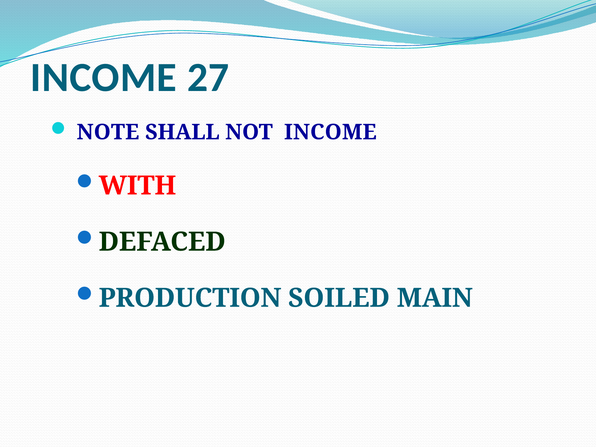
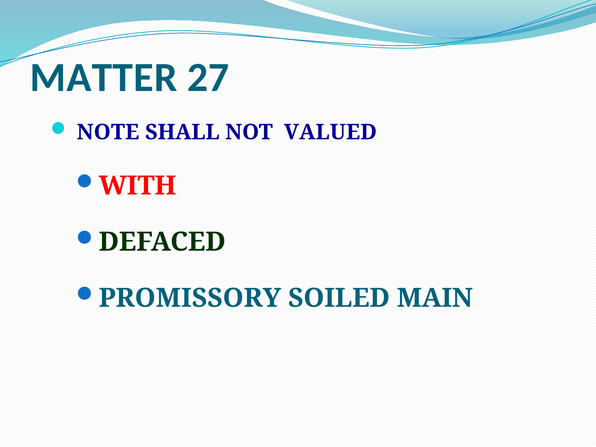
INCOME: INCOME -> MATTER (104, 77)
NOT INCOME: INCOME -> VALUED (330, 132)
PRODUCTION: PRODUCTION -> PROMISSORY (190, 298)
